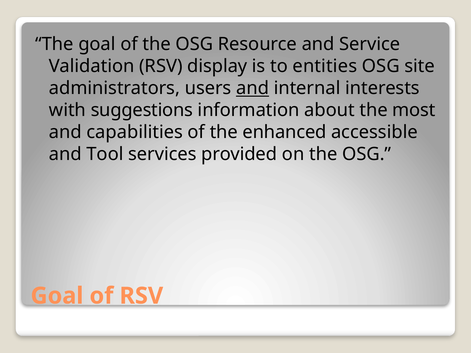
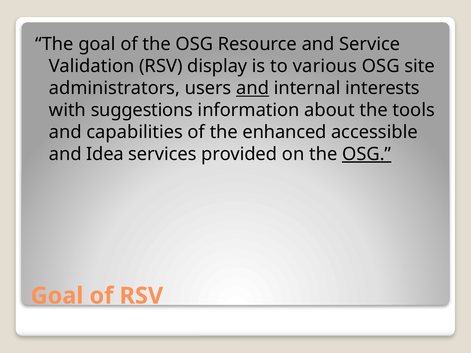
entities: entities -> various (325, 66)
most: most -> tools (414, 110)
Tool: Tool -> Idea (105, 154)
OSG underline: none -> present (367, 154)
